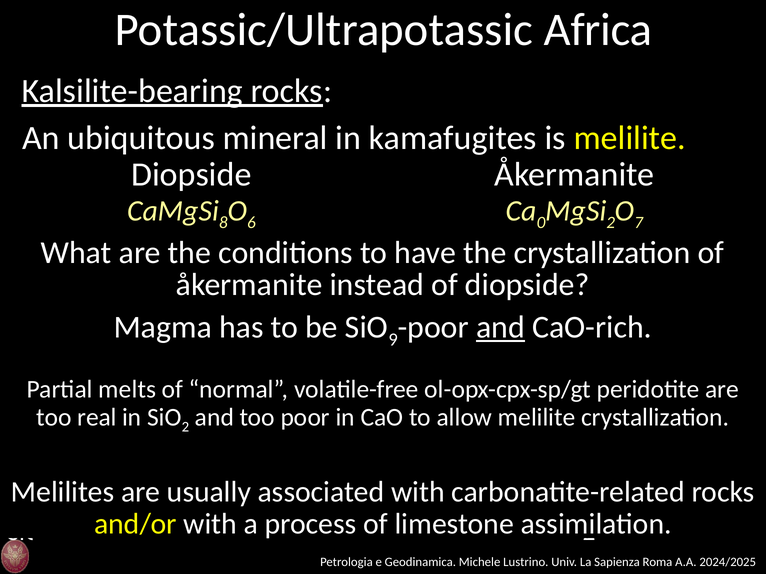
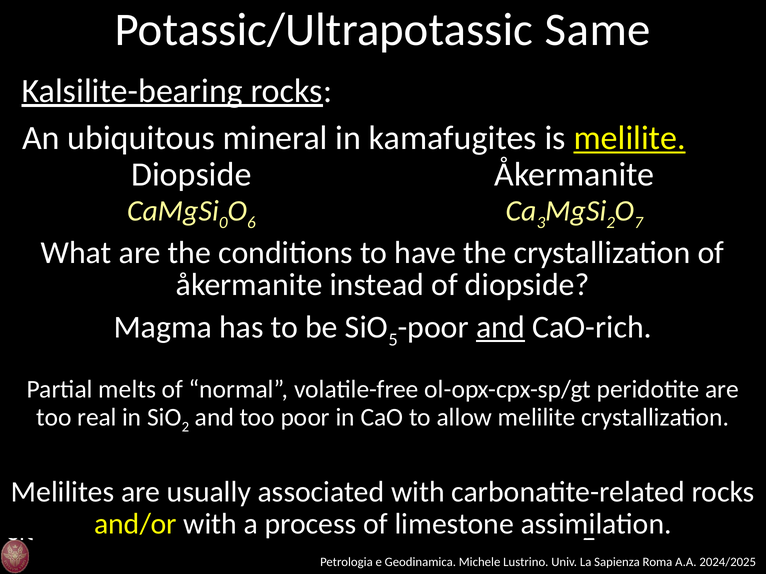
Africa: Africa -> Same (598, 30)
melilite underline: none -> present (630, 138)
8: 8 -> 0 (223, 223)
0: 0 -> 3 (541, 223)
9: 9 -> 5 (393, 340)
